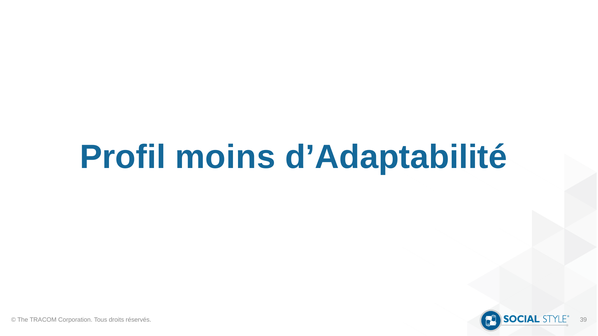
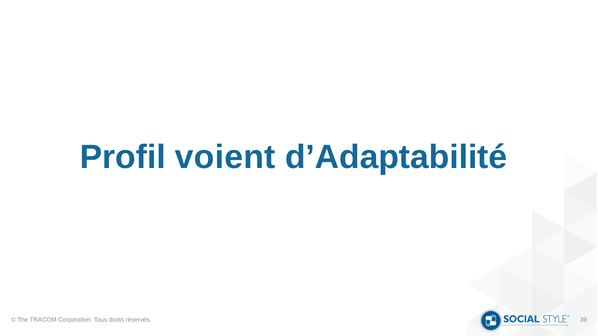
moins: moins -> voient (225, 157)
